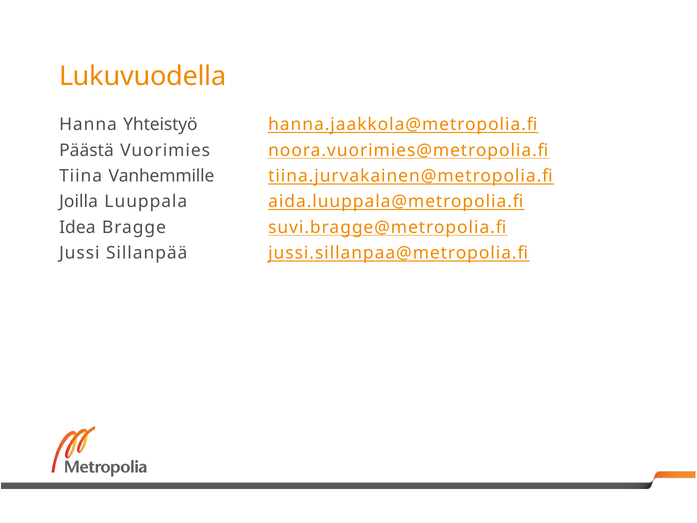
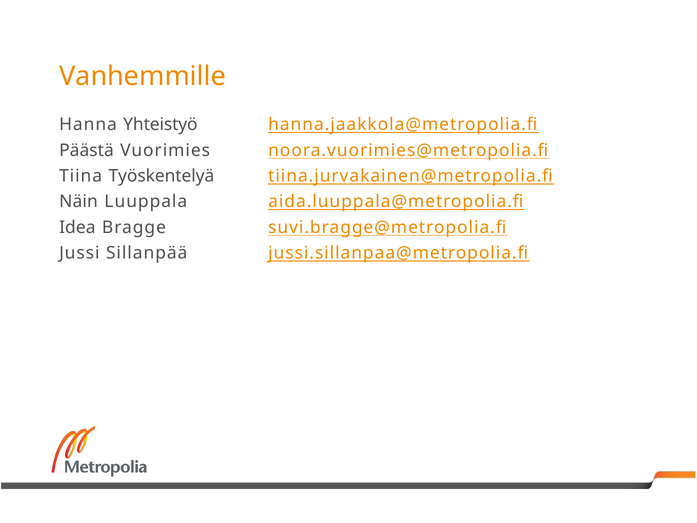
Lukuvuodella: Lukuvuodella -> Vanhemmille (143, 76)
Vanhemmille: Vanhemmille -> Työskentelyä (161, 176)
Joilla: Joilla -> Näin (78, 202)
